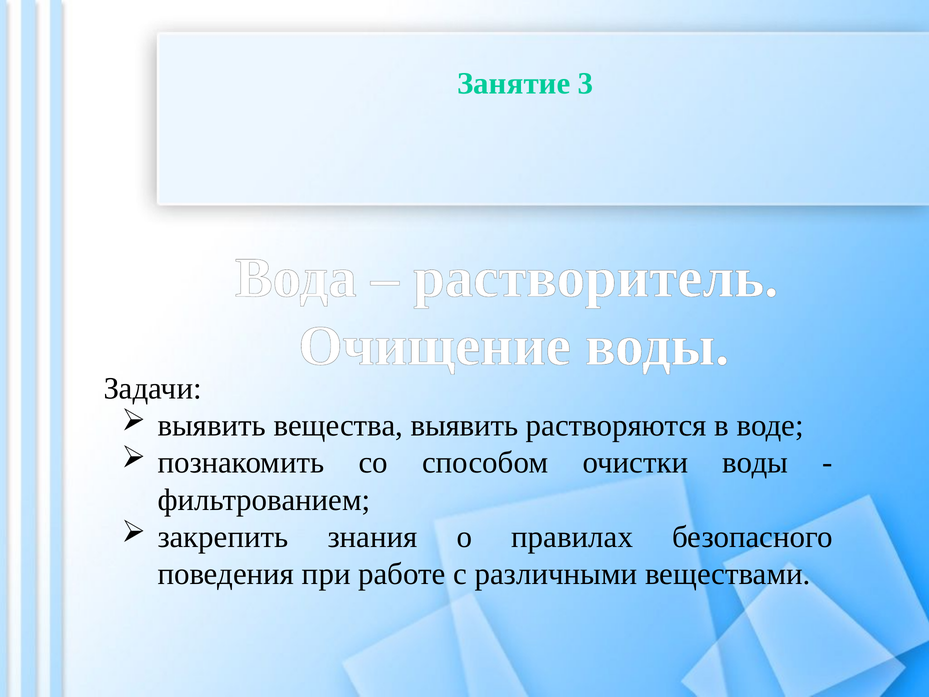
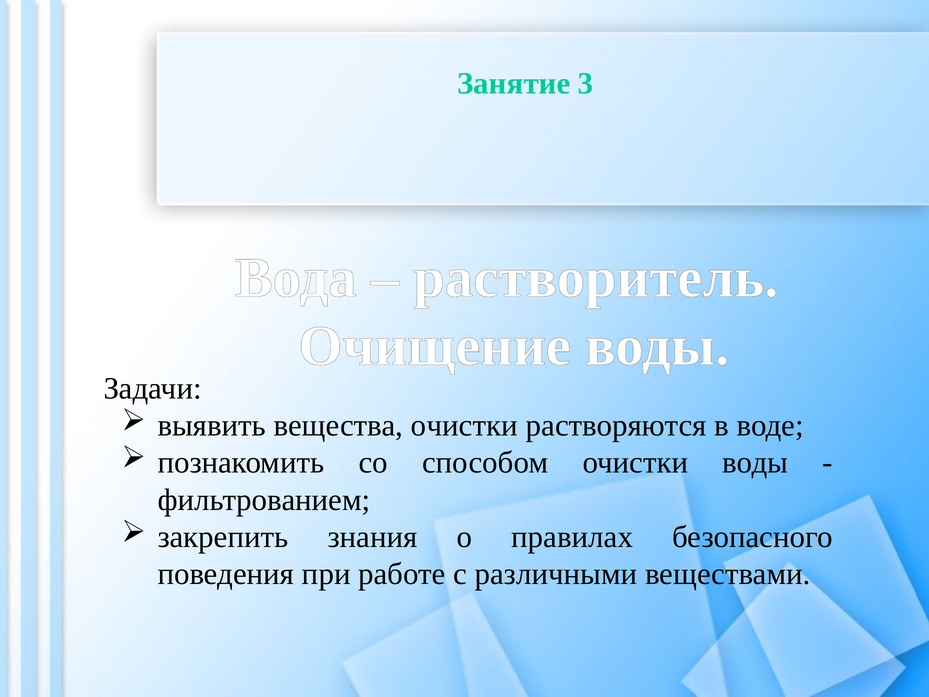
вещества выявить: выявить -> очистки (464, 425)
